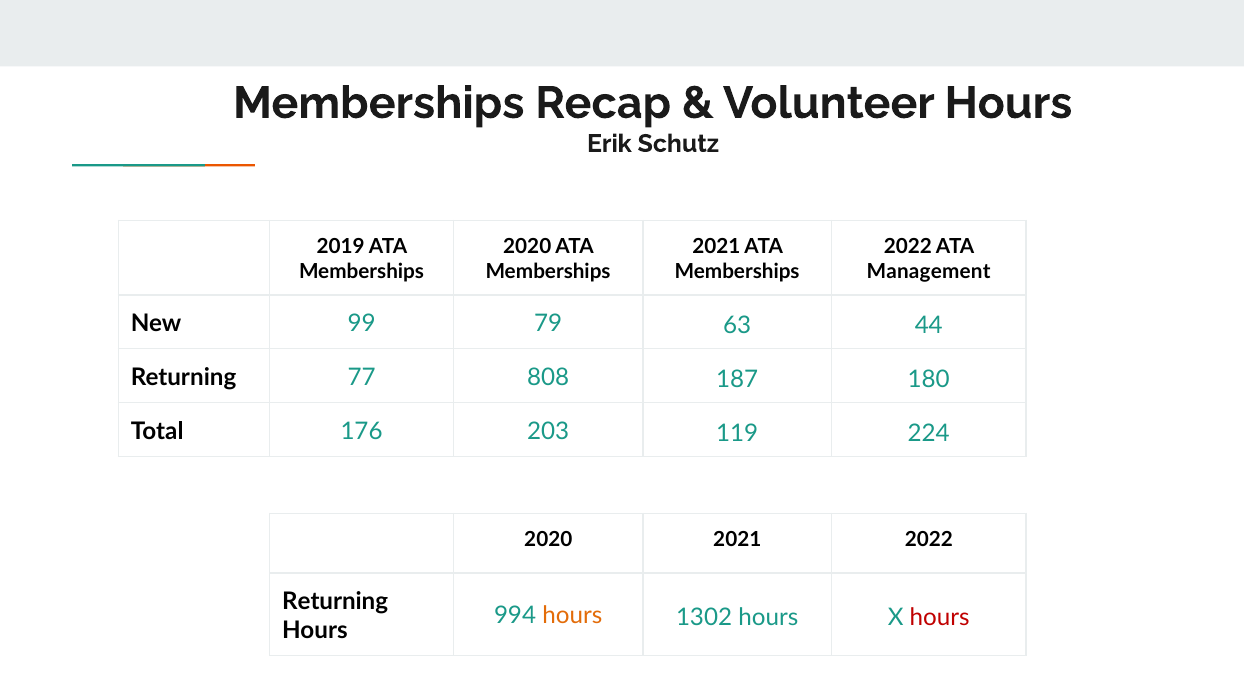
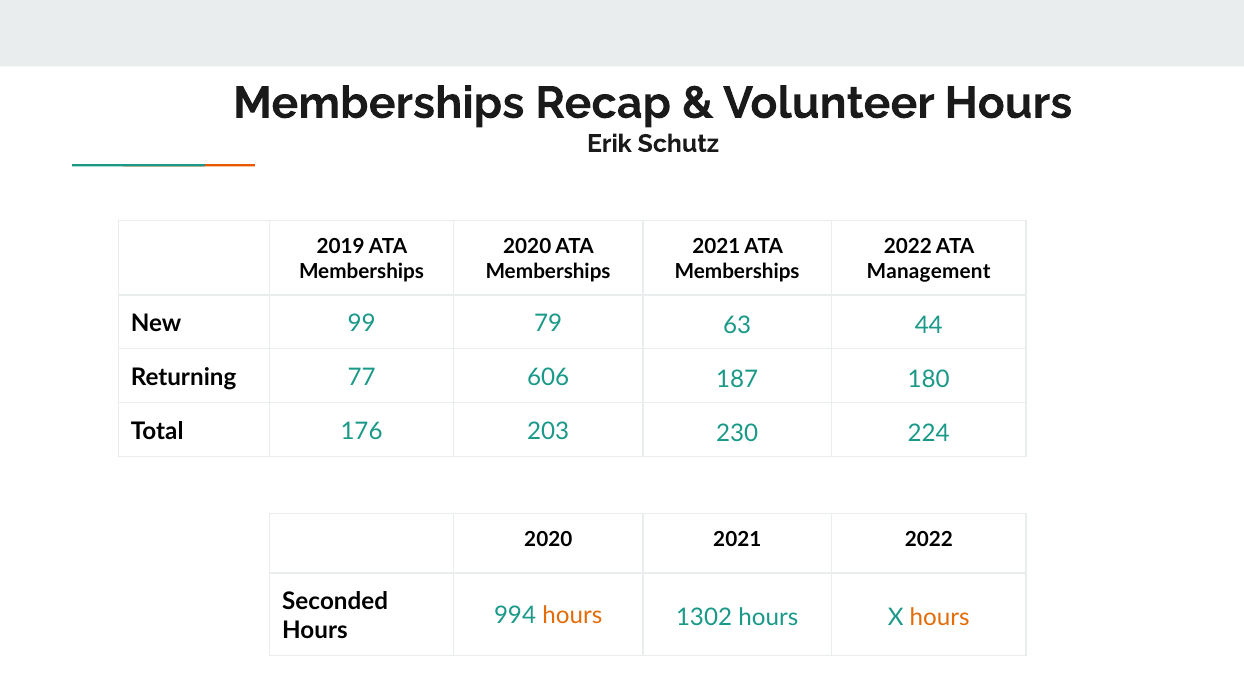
808: 808 -> 606 (548, 377)
119: 119 -> 230 (737, 433)
Returning: Returning -> Seconded (335, 601)
hours colour: red -> orange (940, 618)
